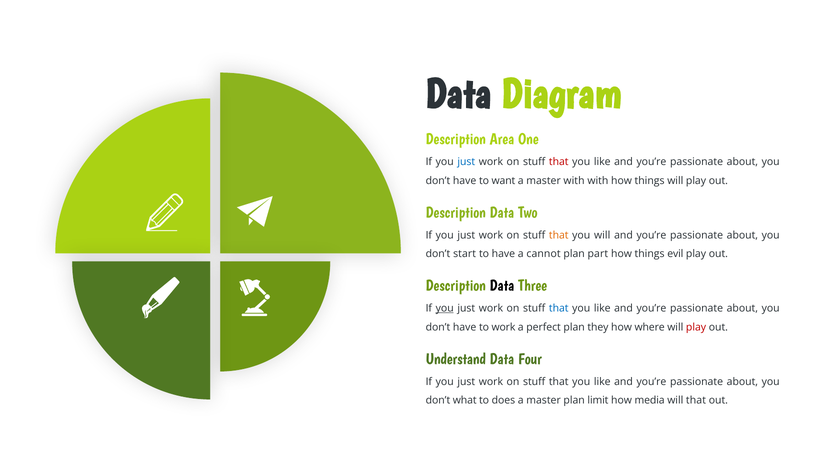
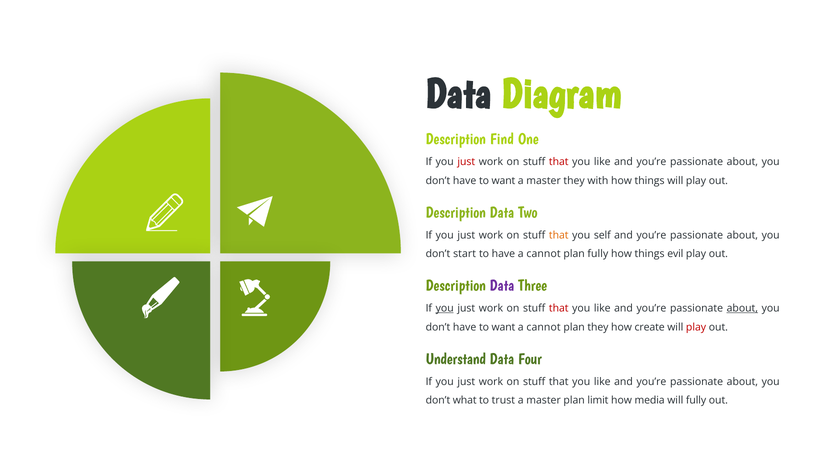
Area: Area -> Find (502, 139)
just colour: blue -> red (466, 162)
master with: with -> they (574, 181)
you will: will -> self (602, 235)
plan part: part -> fully (598, 254)
Data colour: black -> purple (502, 286)
that colour: blue -> red (559, 308)
about underline: none -> present (742, 308)
work: work -> want (503, 327)
perfect: perfect -> cannot (544, 327)
where: where -> create (650, 327)
does: does -> trust (503, 400)
will that: that -> fully (696, 400)
